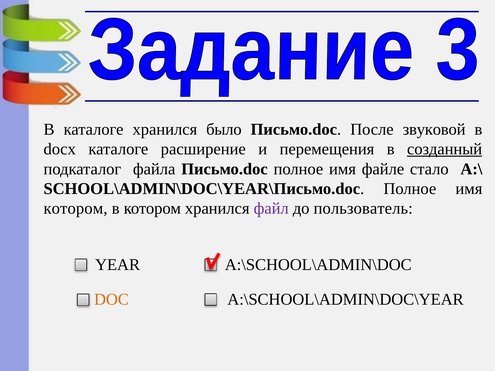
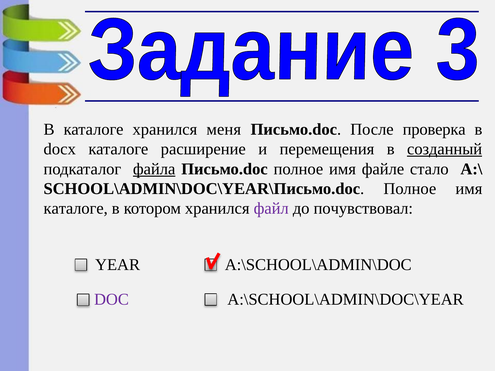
было: было -> меня (224, 129)
звуковой: звуковой -> проверка (434, 129)
файла underline: none -> present (154, 169)
котором: котором -> каталоге (76, 209)
пользователь: пользователь -> почувствовал (363, 209)
DOC colour: orange -> purple (111, 300)
